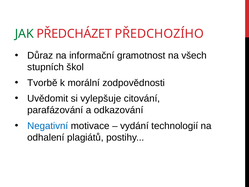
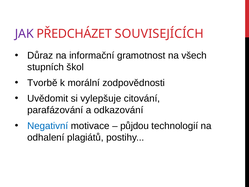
JAK colour: green -> purple (24, 34)
PŘEDCHOZÍHO: PŘEDCHOZÍHO -> SOUVISEJÍCÍCH (159, 34)
vydání: vydání -> půjdou (135, 126)
